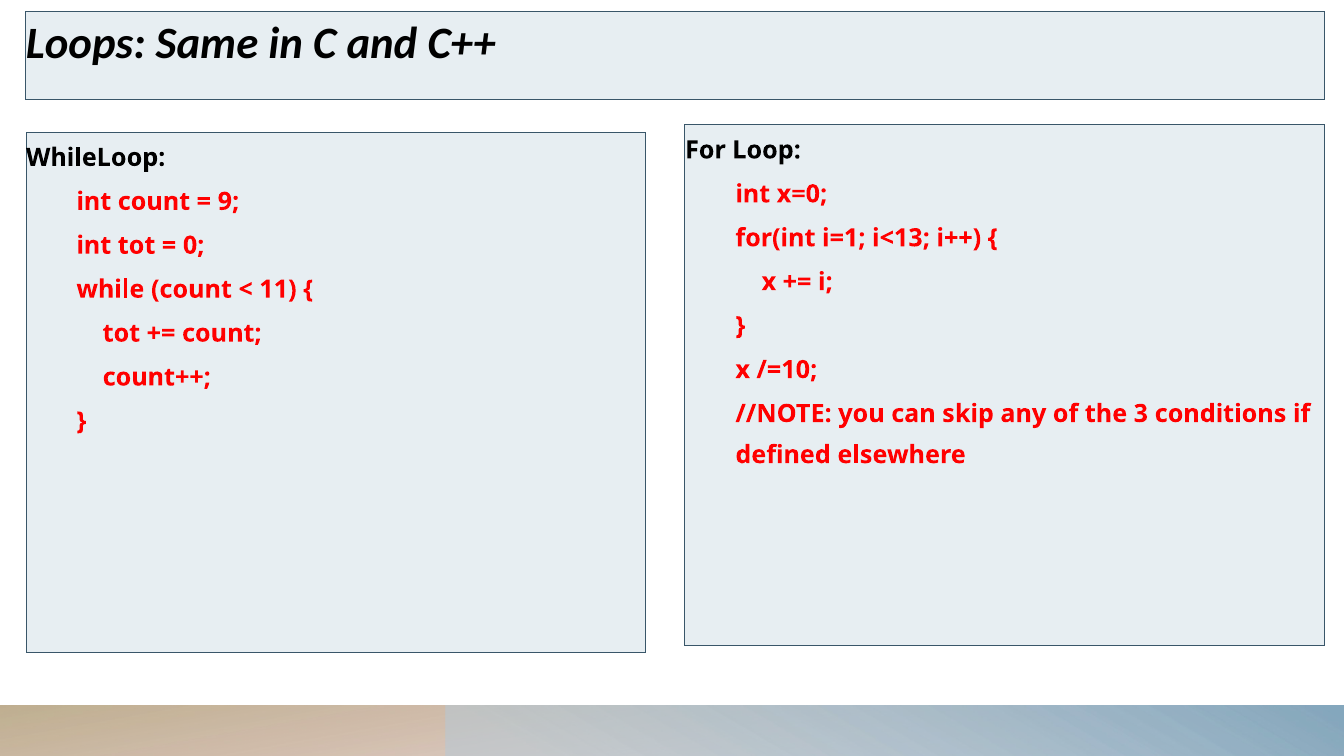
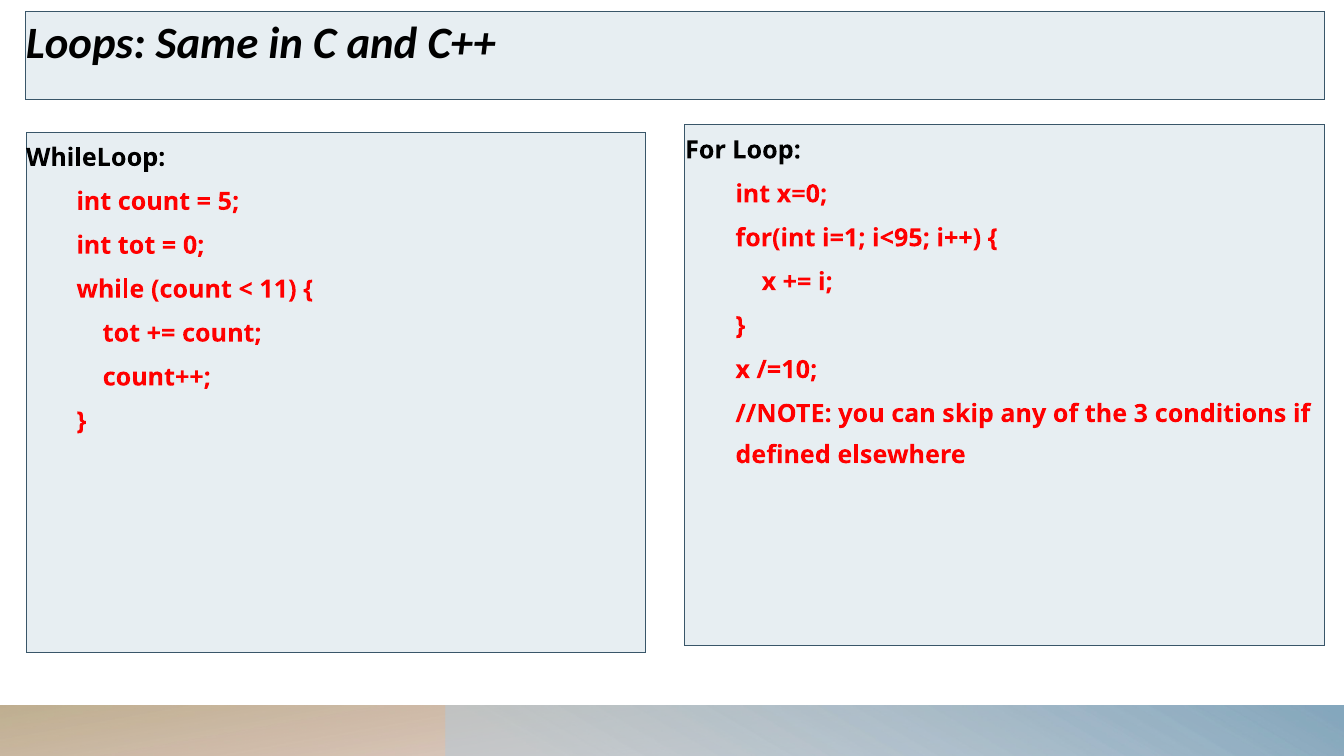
9: 9 -> 5 (228, 201)
i<13: i<13 -> i<95 (901, 238)
